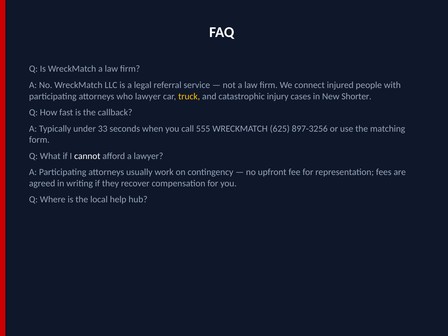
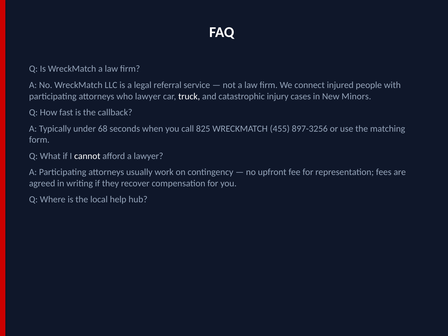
truck colour: yellow -> white (189, 96)
Shorter: Shorter -> Minors (356, 96)
33: 33 -> 68 (103, 129)
555: 555 -> 825 (203, 129)
625: 625 -> 455 (280, 129)
